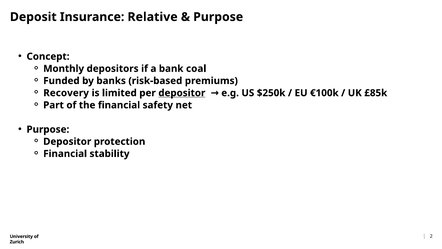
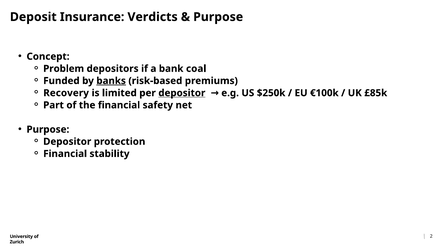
Relative: Relative -> Verdicts (153, 17)
Monthly: Monthly -> Problem (64, 69)
banks underline: none -> present (111, 81)
